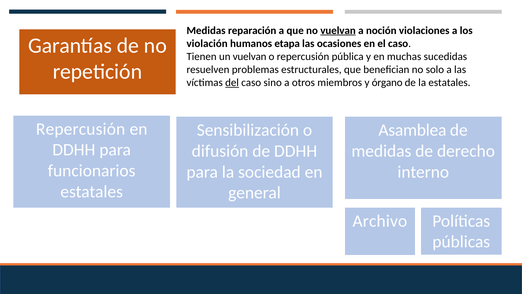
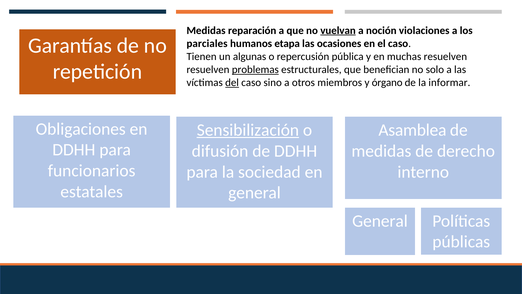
violación: violación -> parciales (207, 43)
un vuelvan: vuelvan -> algunas (250, 57)
muchas sucedidas: sucedidas -> resuelven (445, 57)
problemas underline: none -> present (255, 70)
la estatales: estatales -> informar (449, 83)
Repercusión: Repercusión -> Obligaciones (81, 129)
Sensibilización underline: none -> present (248, 130)
Archivo: Archivo -> General (380, 221)
